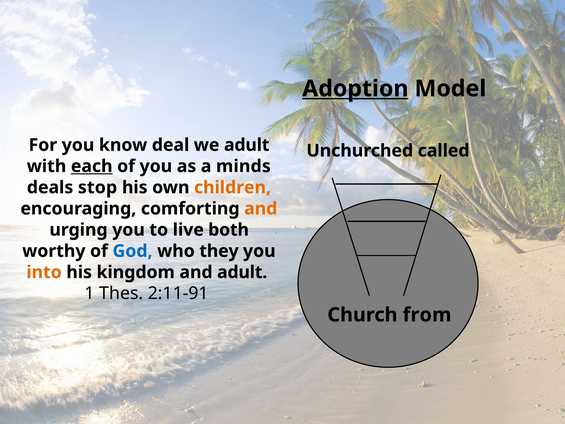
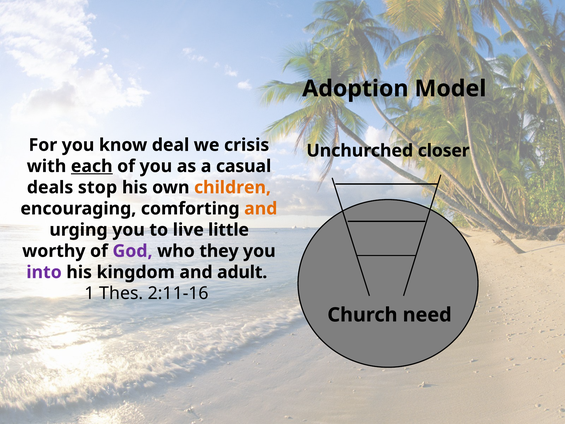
Adoption underline: present -> none (355, 89)
we adult: adult -> crisis (247, 145)
called: called -> closer (444, 151)
minds: minds -> casual (244, 166)
both: both -> little (229, 230)
God colour: blue -> purple (133, 251)
into colour: orange -> purple (44, 272)
2:11-91: 2:11-91 -> 2:11-16 (178, 293)
from: from -> need (427, 315)
